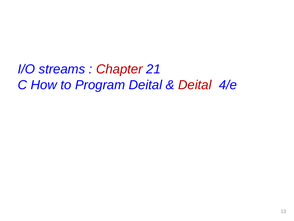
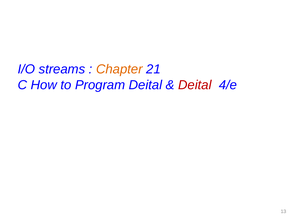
Chapter colour: red -> orange (119, 69)
